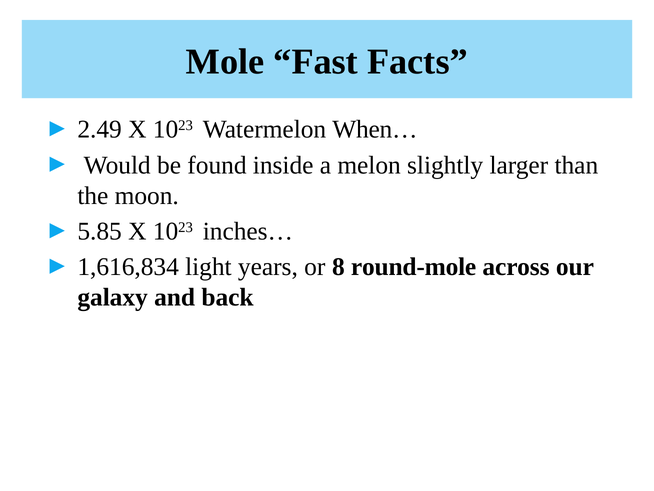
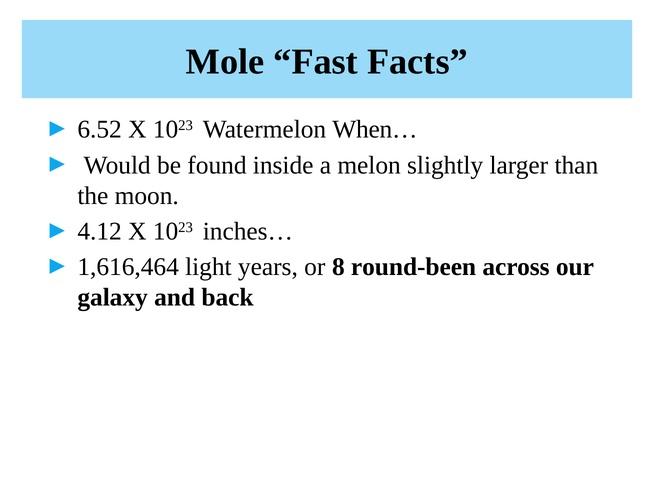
2.49: 2.49 -> 6.52 (100, 129)
5.85: 5.85 -> 4.12 (100, 231)
1,616,834: 1,616,834 -> 1,616,464 (128, 267)
round-mole: round-mole -> round-been (414, 267)
